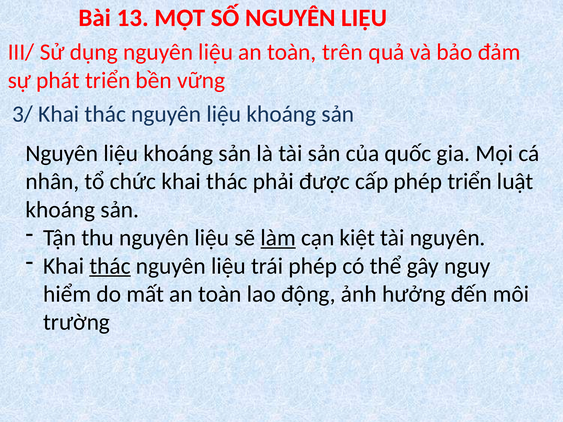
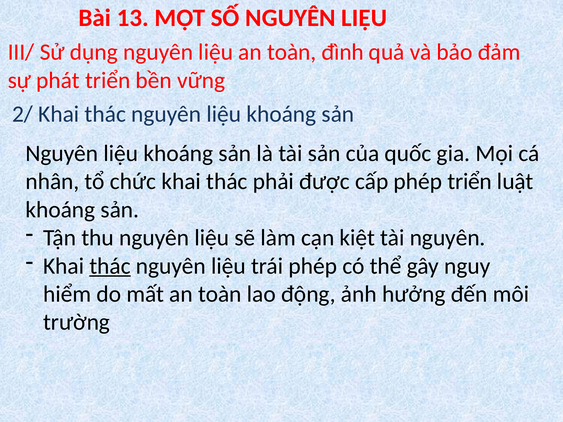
trên: trên -> đình (343, 52)
3/: 3/ -> 2/ (23, 114)
làm underline: present -> none (278, 238)
